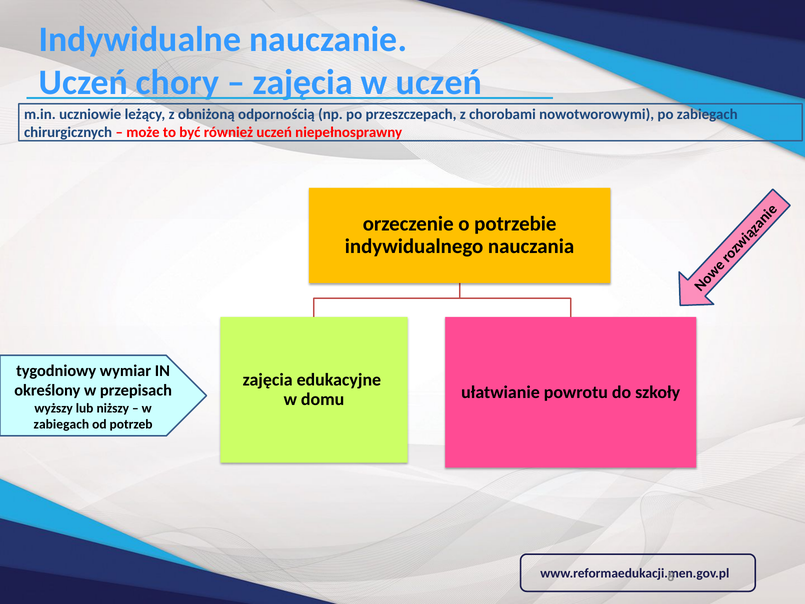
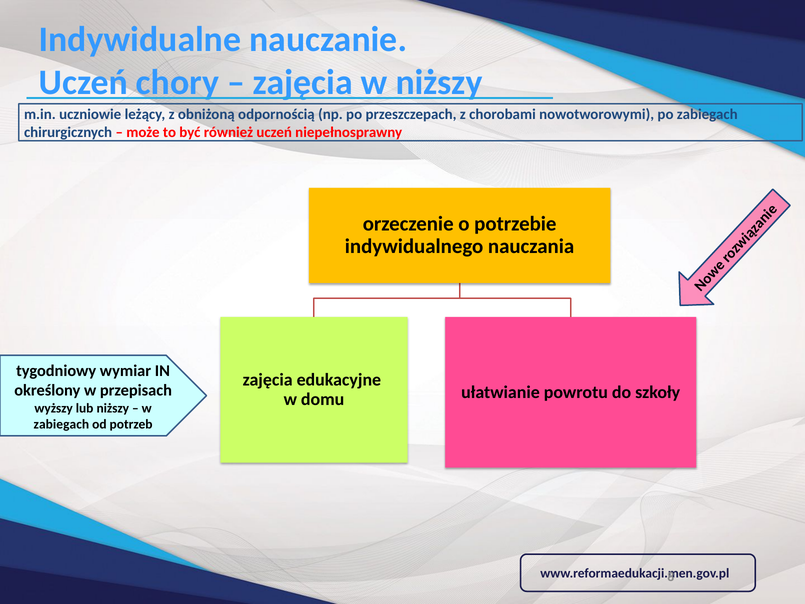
w uczeń: uczeń -> niższy (439, 82)
